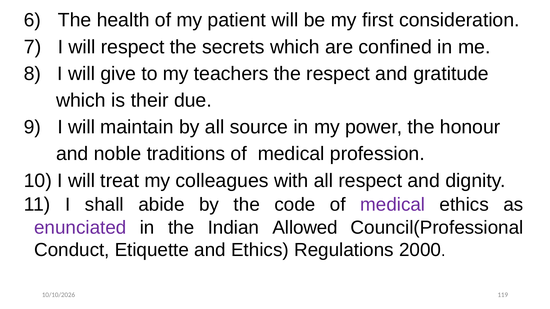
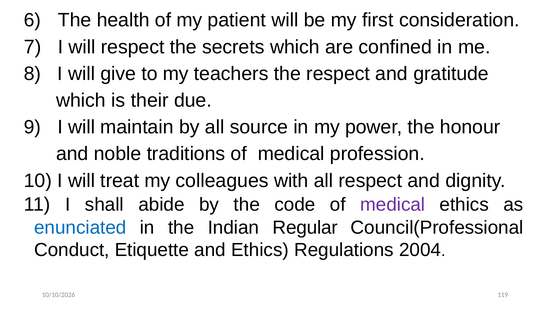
enunciated colour: purple -> blue (80, 228)
Allowed: Allowed -> Regular (305, 228)
2000: 2000 -> 2004 (420, 250)
